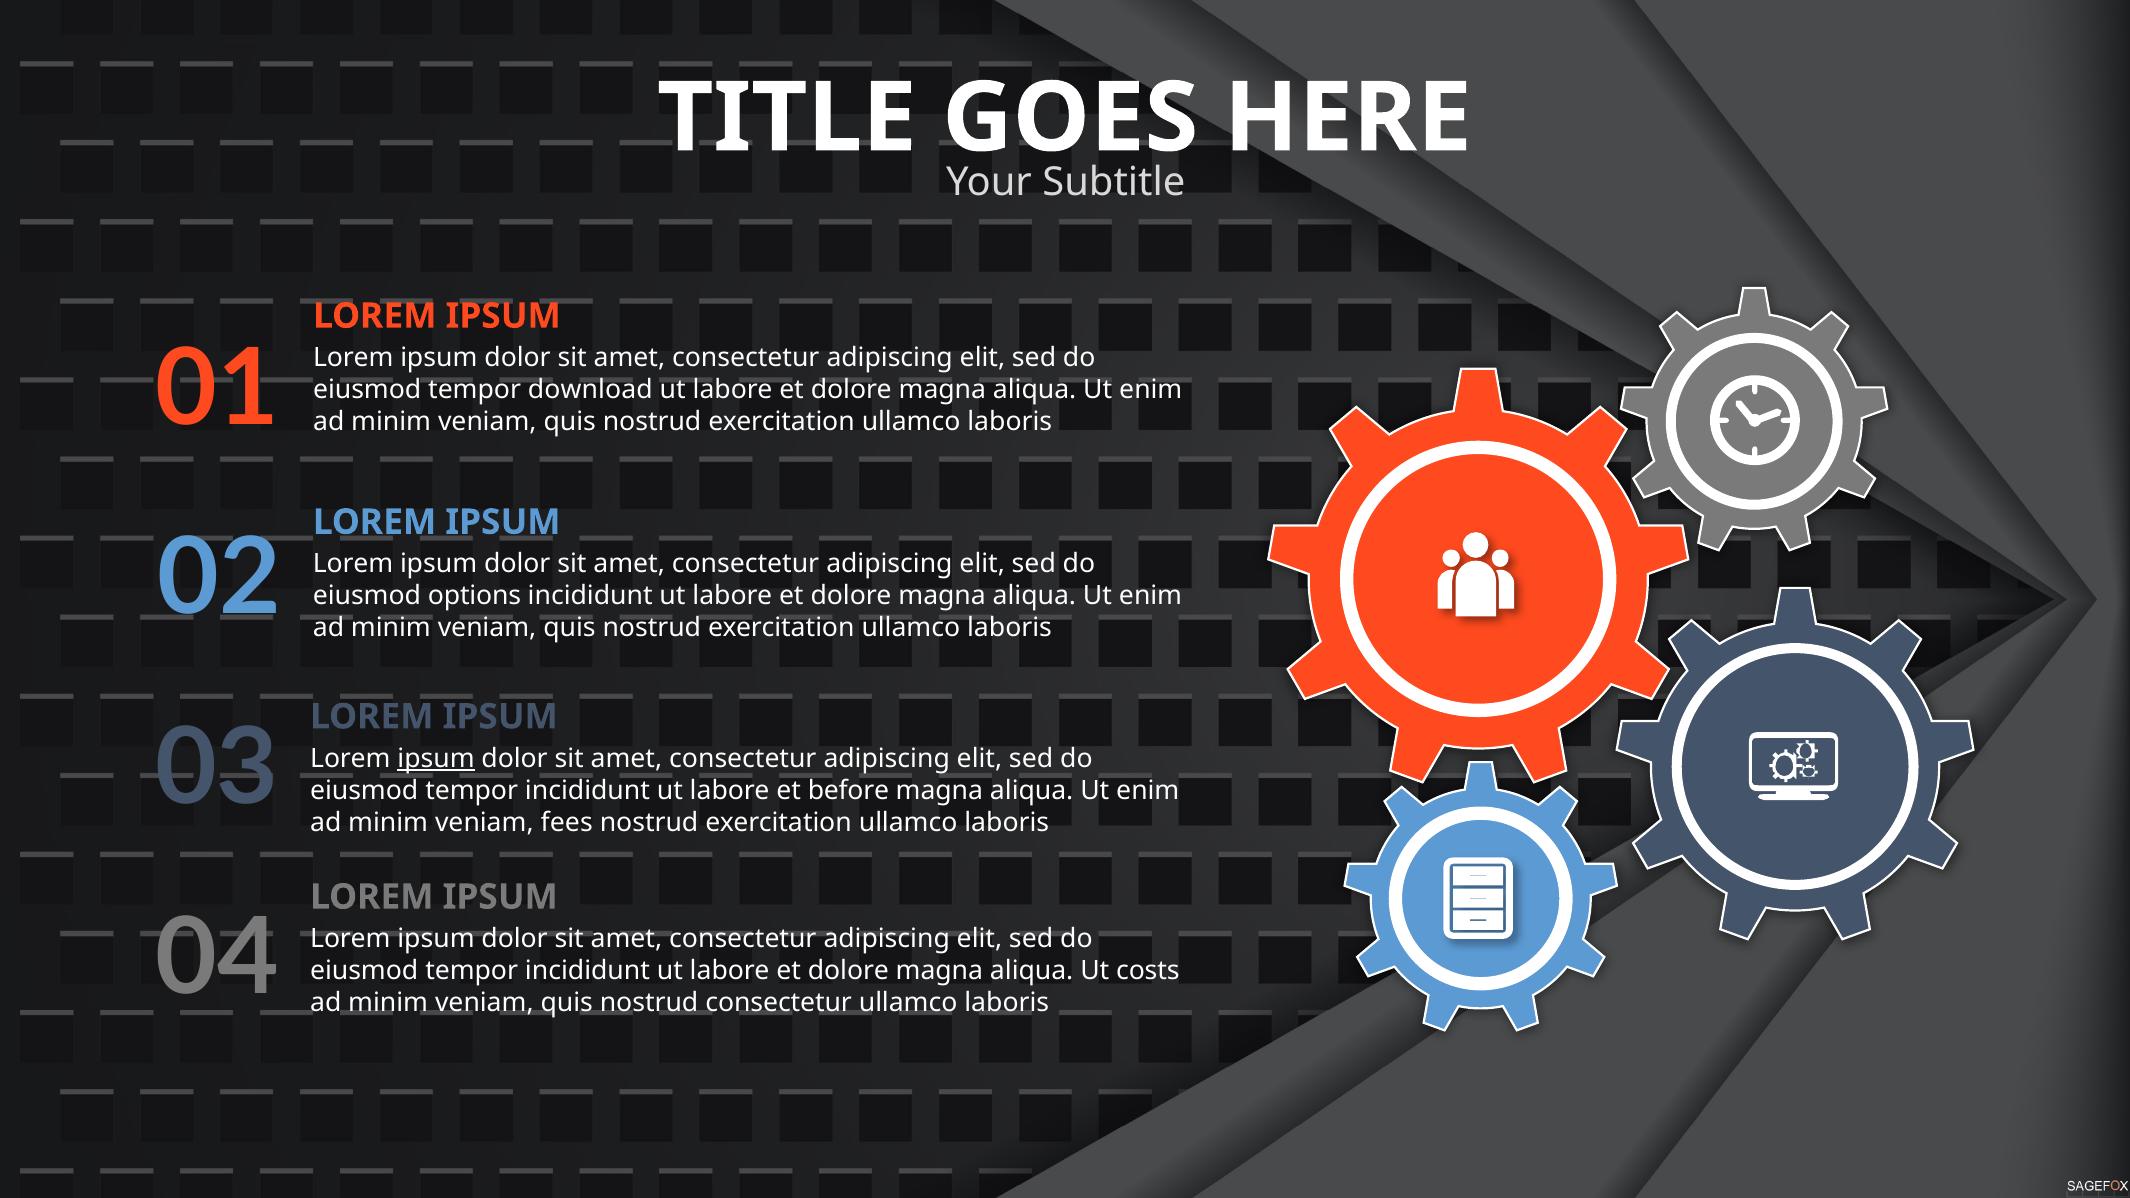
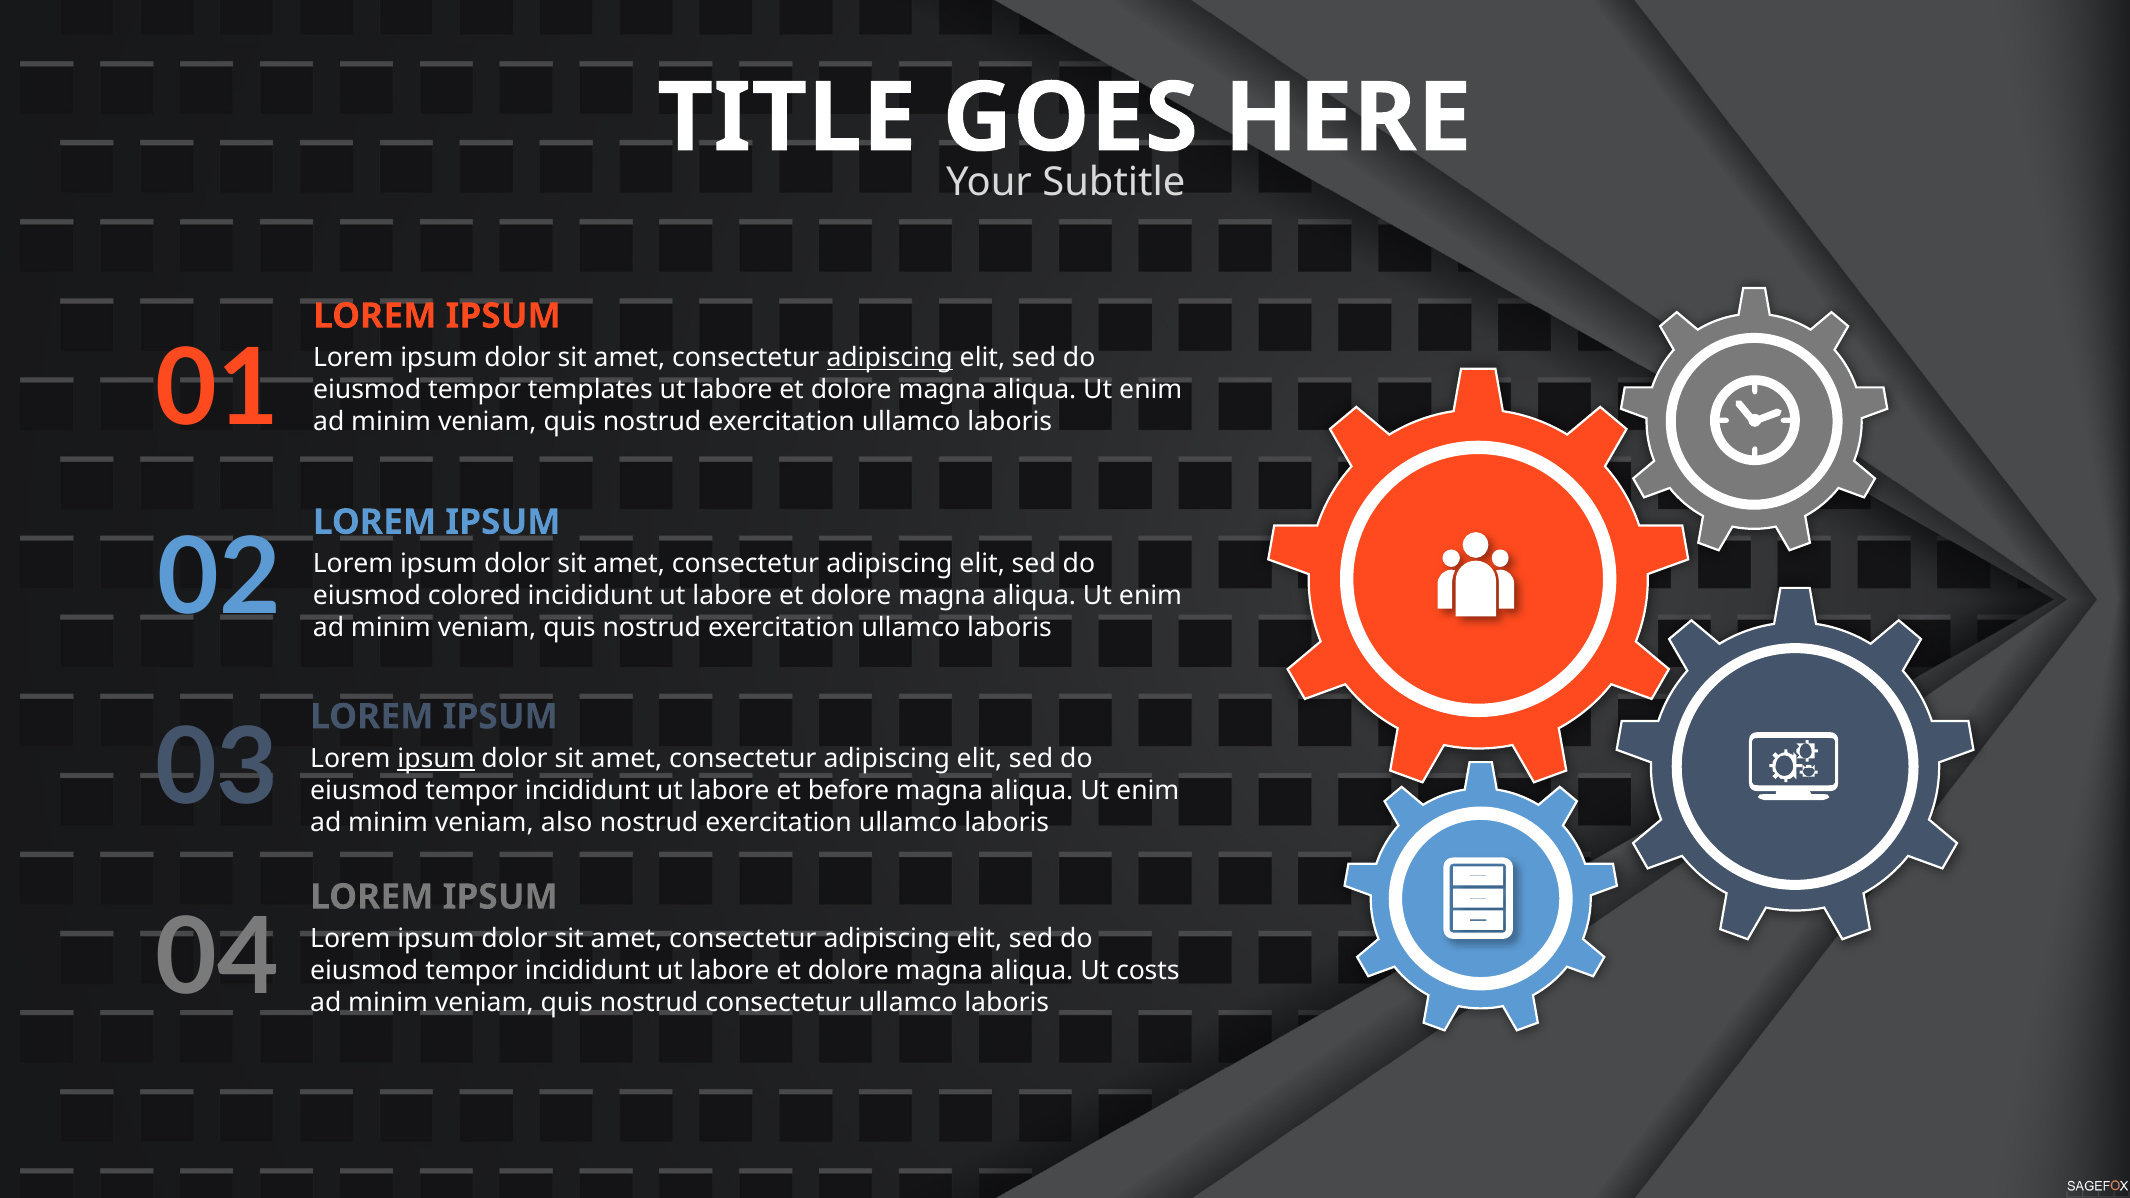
adipiscing underline: none -> present (890, 358)
download: download -> templates (590, 390)
options: options -> colored (475, 596)
fees: fees -> also (567, 823)
